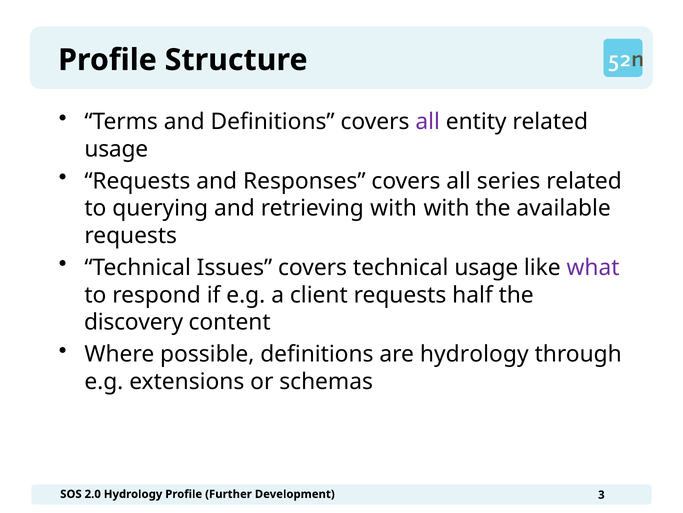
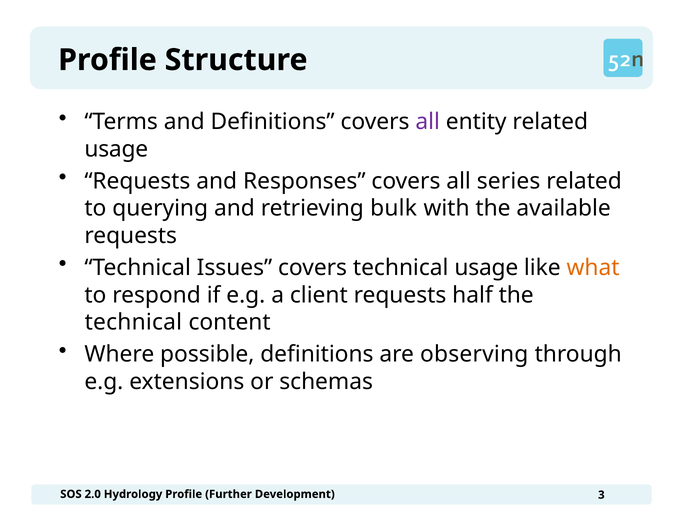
retrieving with: with -> bulk (394, 208)
what colour: purple -> orange (593, 267)
discovery: discovery -> technical (133, 322)
are hydrology: hydrology -> observing (474, 354)
